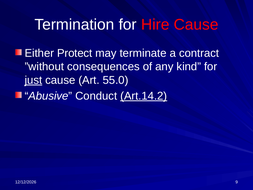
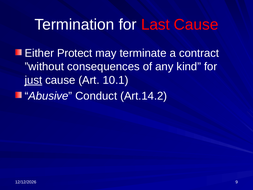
Hire: Hire -> Last (155, 25)
55.0: 55.0 -> 10.1 (116, 80)
Art.14.2 underline: present -> none (144, 96)
